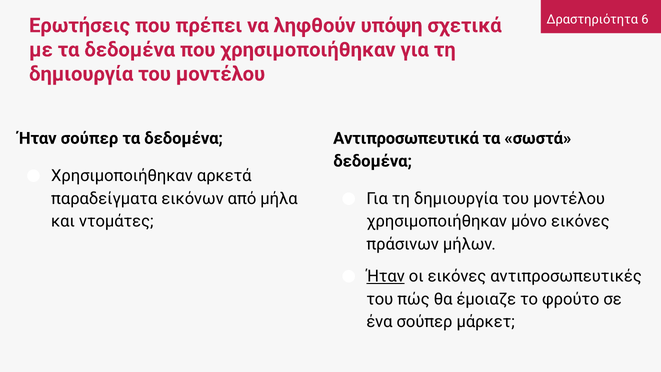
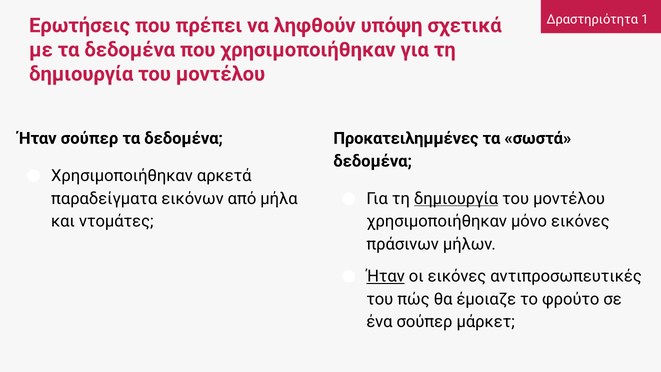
6: 6 -> 1 (645, 20)
Αντιπροσωπευτικά: Αντιπροσωπευτικά -> Προκατειλημμένες (406, 138)
δημιουργία underline: none -> present (456, 199)
